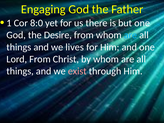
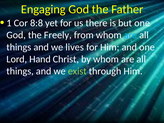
8:0: 8:0 -> 8:8 (37, 23)
Desire: Desire -> Freely (58, 35)
Lord From: From -> Hand (40, 59)
exist colour: pink -> light green (77, 71)
